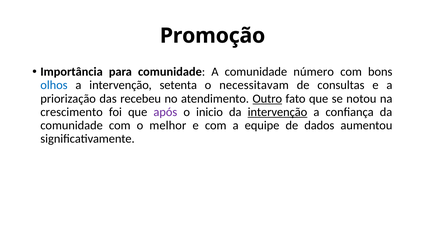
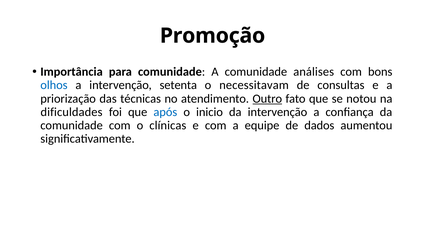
número: número -> análises (314, 72)
recebeu: recebeu -> técnicas (141, 99)
crescimento: crescimento -> dificuldades (72, 112)
após colour: purple -> blue (165, 112)
intervenção underline: present -> none (277, 112)
melhor: melhor -> clínicas (168, 125)
